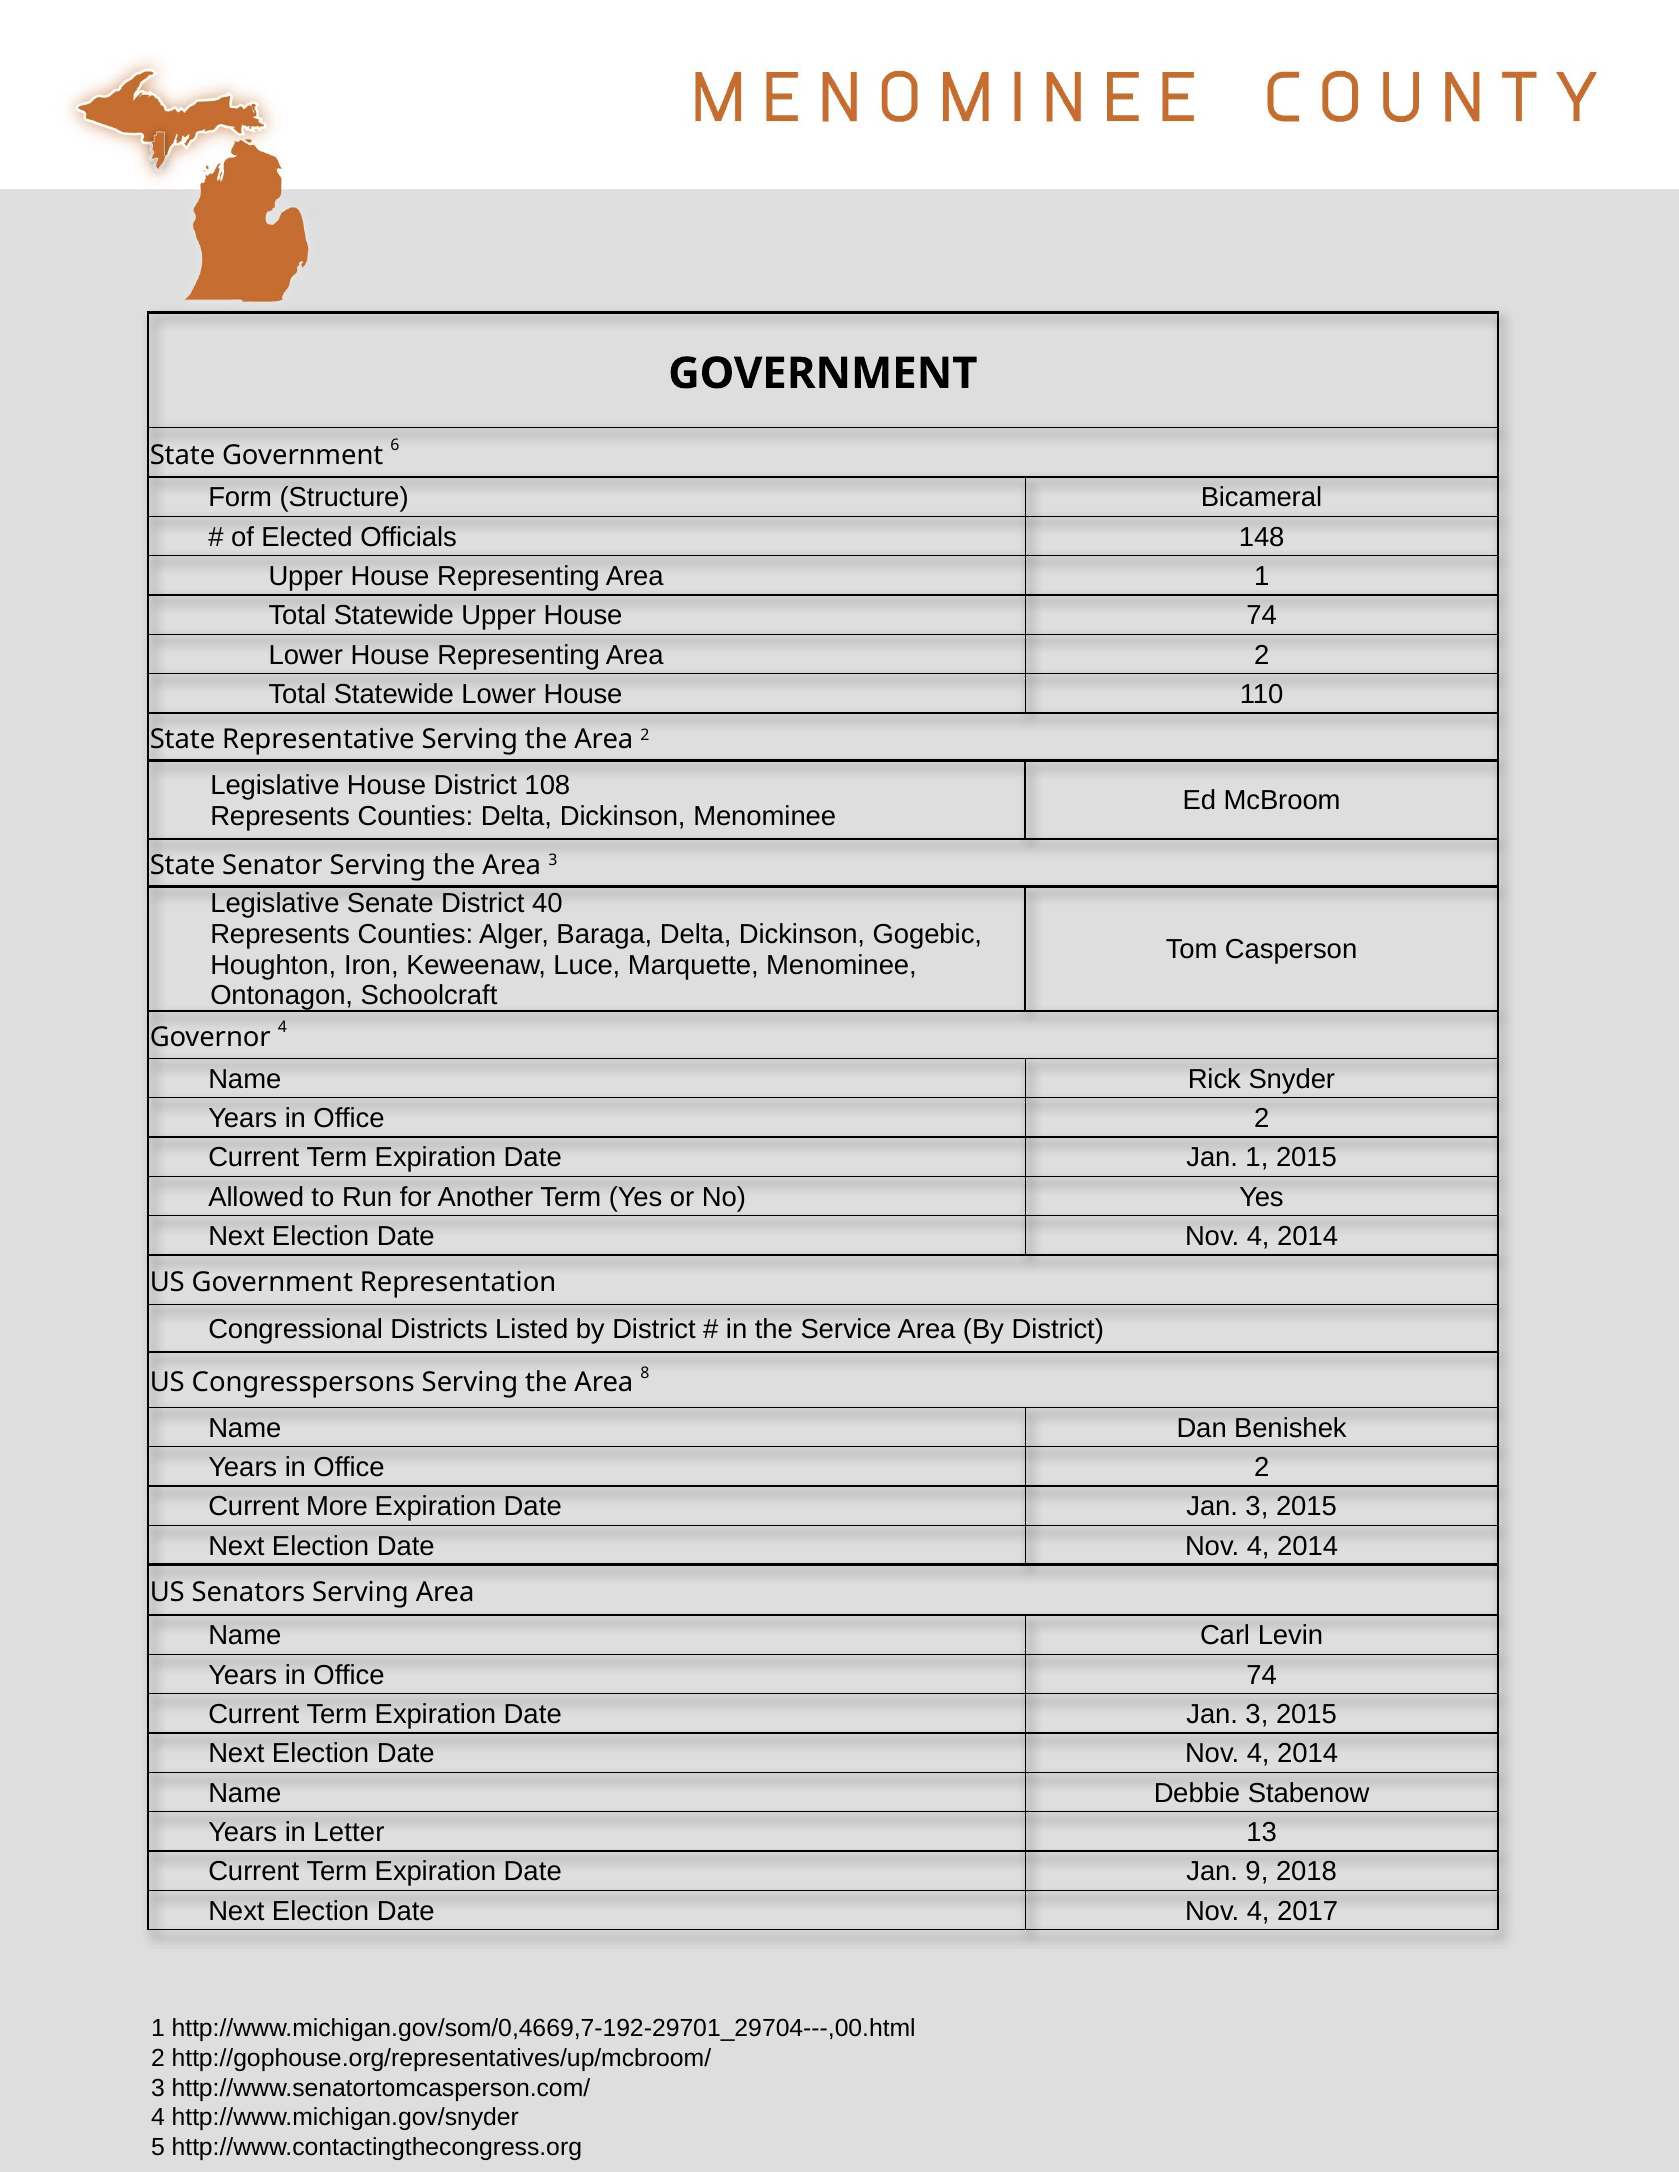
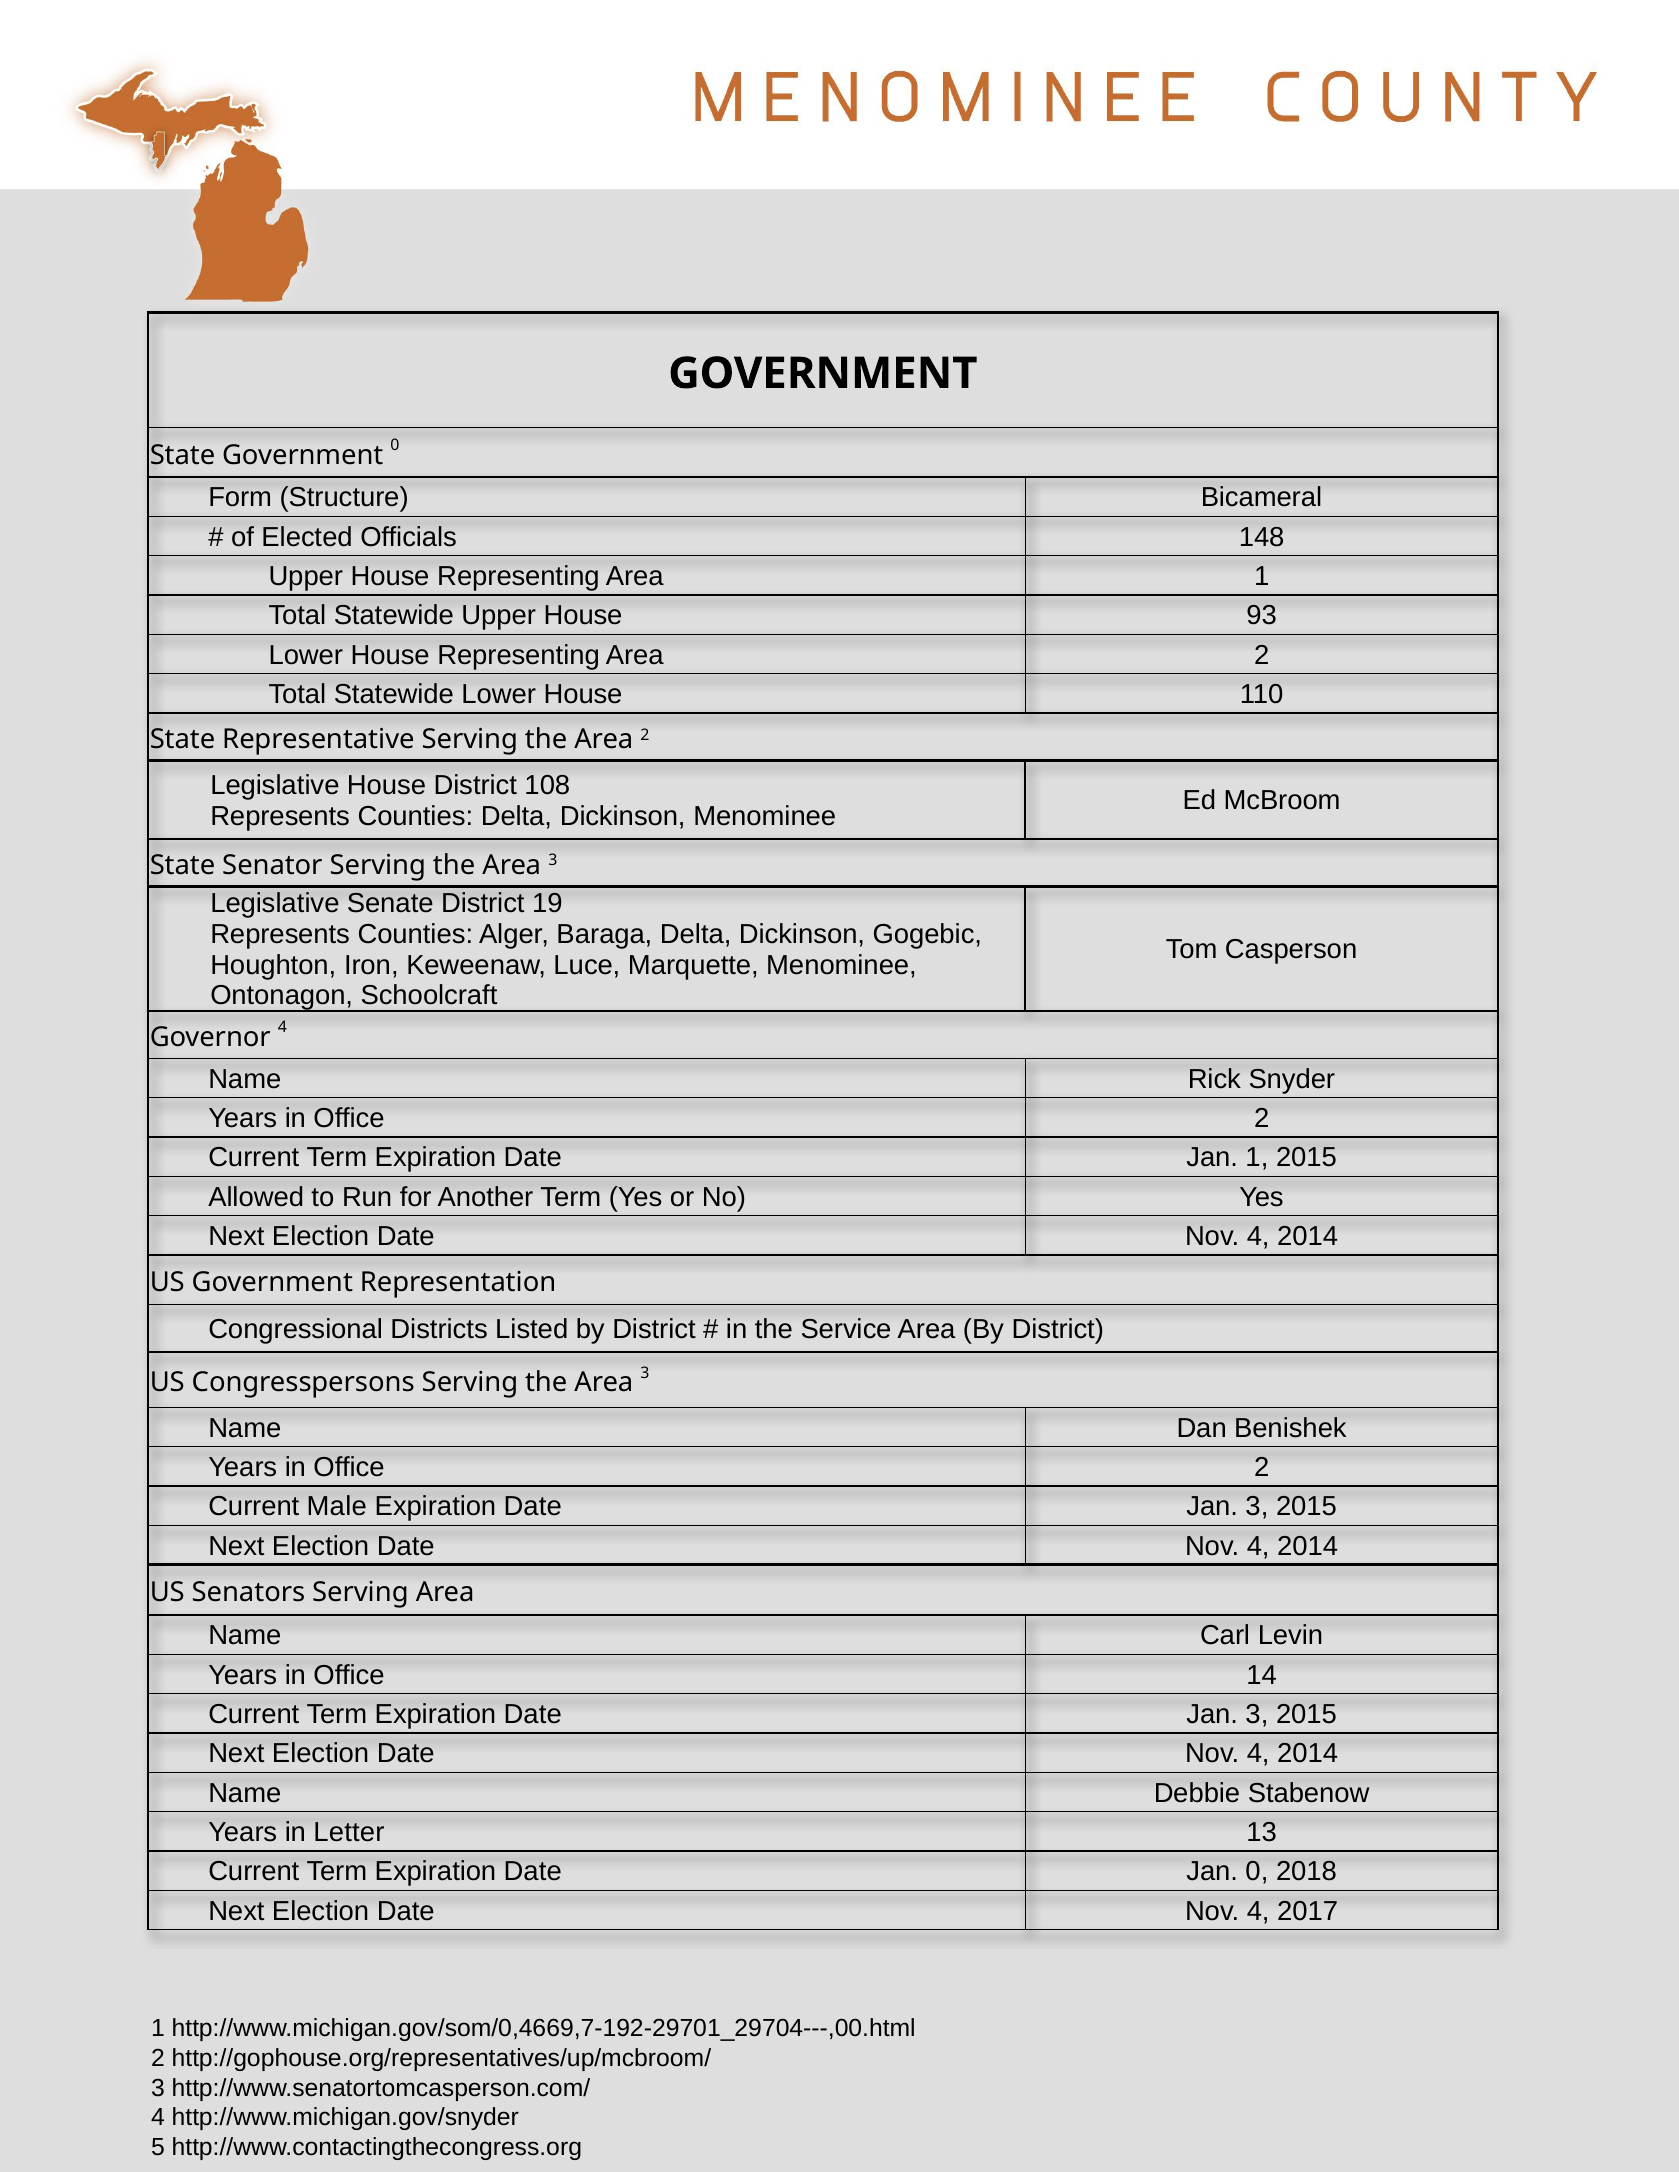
Government 6: 6 -> 0 (395, 446)
House 74: 74 -> 93 (1262, 616)
40: 40 -> 19 (547, 904)
8: 8 -> 3 (645, 1374)
More: More -> Male (337, 1507)
Office 74: 74 -> 14 (1262, 1676)
Jan 9: 9 -> 0 (1257, 1873)
